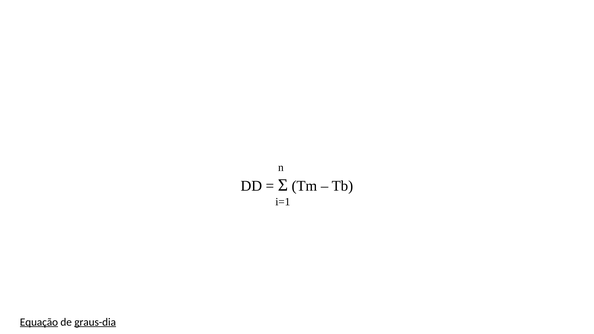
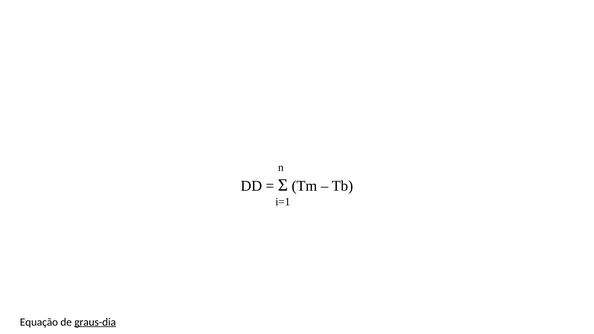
Equação underline: present -> none (39, 322)
